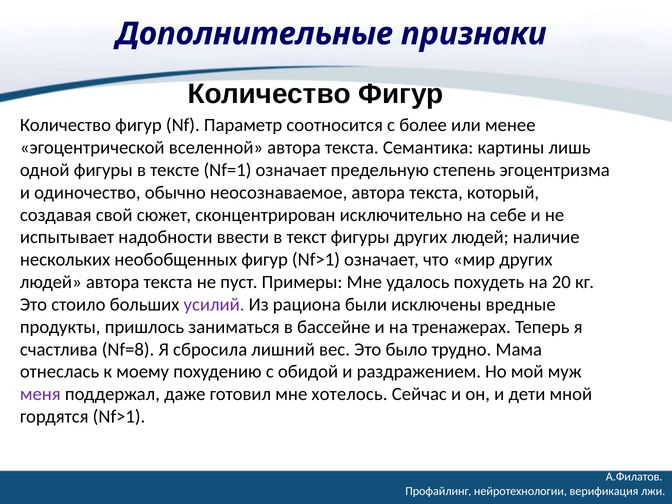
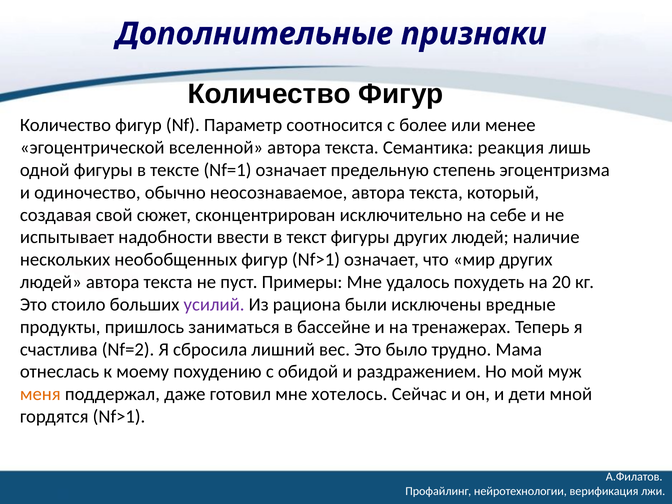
картины: картины -> реакция (511, 148)
Nf=8: Nf=8 -> Nf=2 (128, 349)
меня colour: purple -> orange (40, 394)
